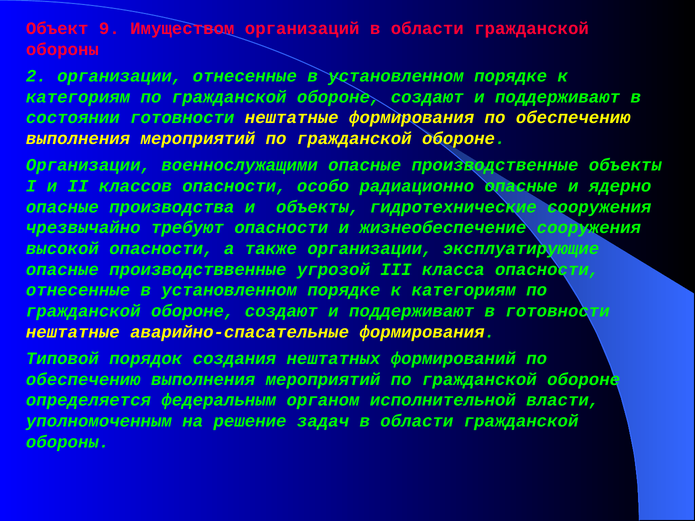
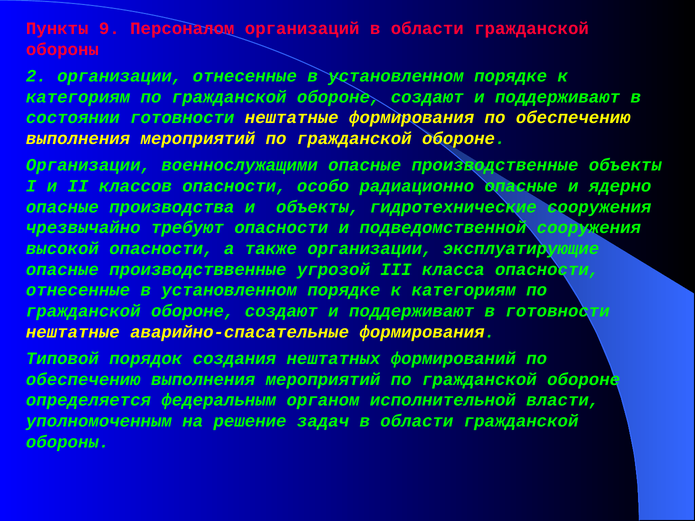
Объект: Объект -> Пункты (57, 29)
Имуществом: Имуществом -> Персоналом (182, 29)
жизнеобеспечение: жизнеобеспечение -> подведомственной (443, 228)
